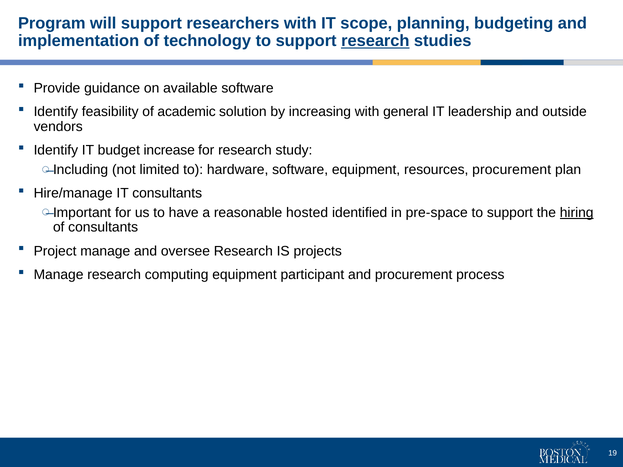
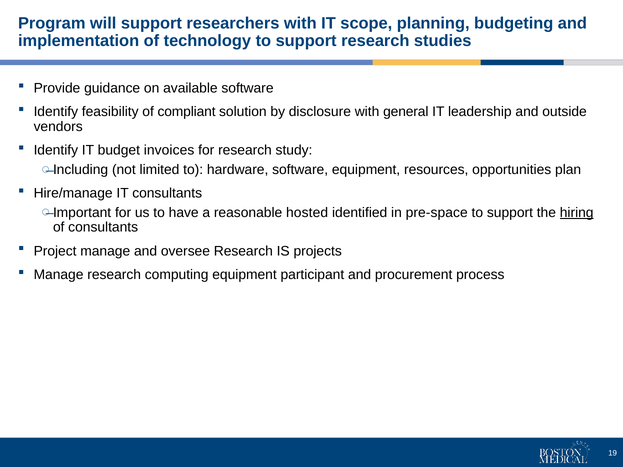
research underline: present -> none (375, 41)
academic: academic -> compliant (187, 112)
increasing: increasing -> disclosure (320, 112)
increase: increase -> invoices (169, 150)
resources procurement: procurement -> opportunities (512, 170)
